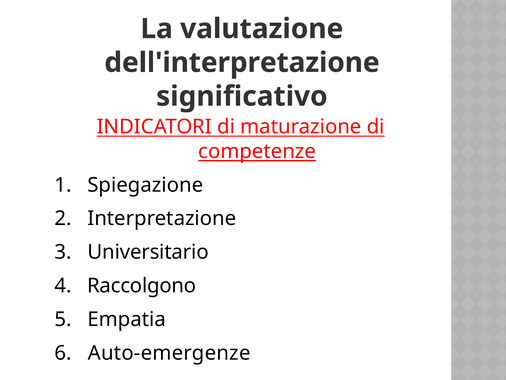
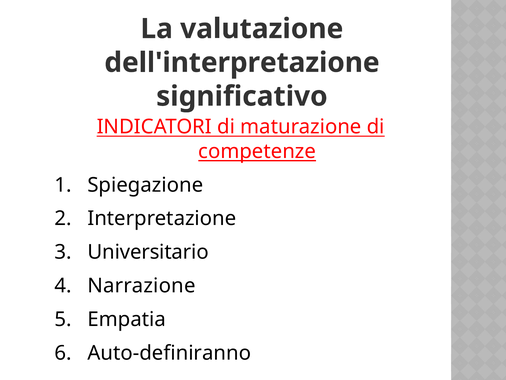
Raccolgono: Raccolgono -> Narrazione (142, 285)
Auto-emergenze: Auto-emergenze -> Auto-definiranno (169, 352)
